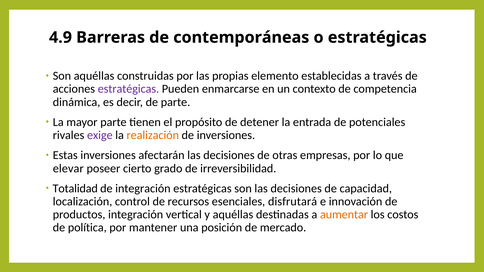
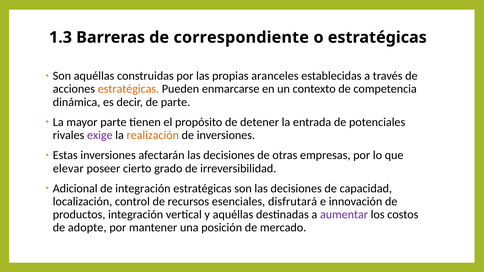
4.9: 4.9 -> 1.3 (60, 37)
contemporáneas: contemporáneas -> correspondiente (241, 37)
elemento: elemento -> aranceles (275, 76)
estratégicas colour: purple -> orange (128, 89)
Totalidad: Totalidad -> Adicional (75, 189)
aumentar colour: orange -> purple (344, 215)
política: política -> adopte (87, 228)
